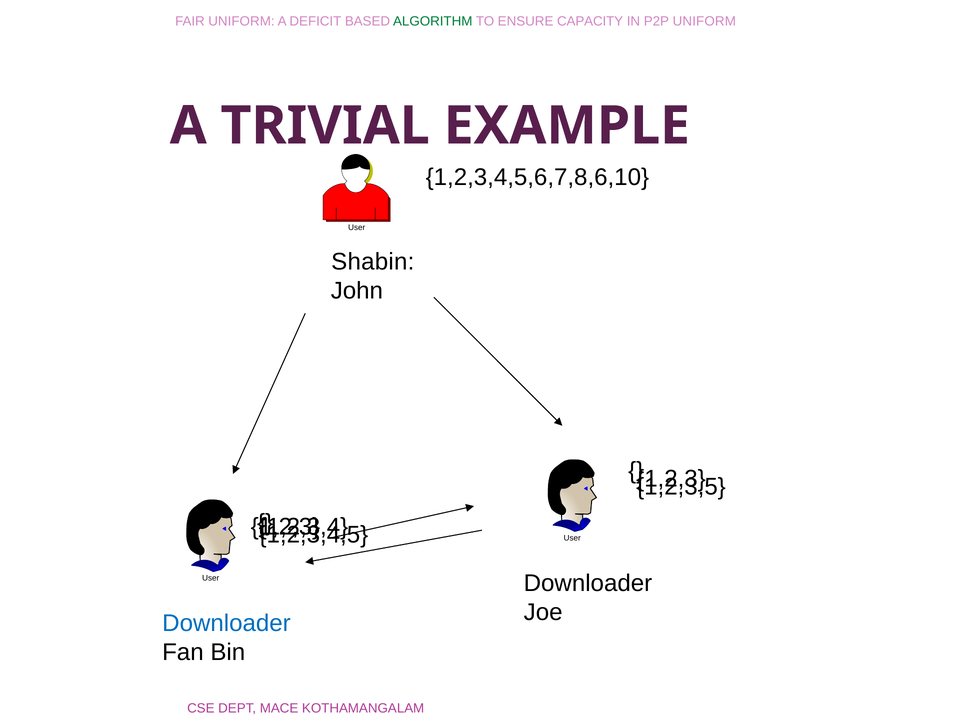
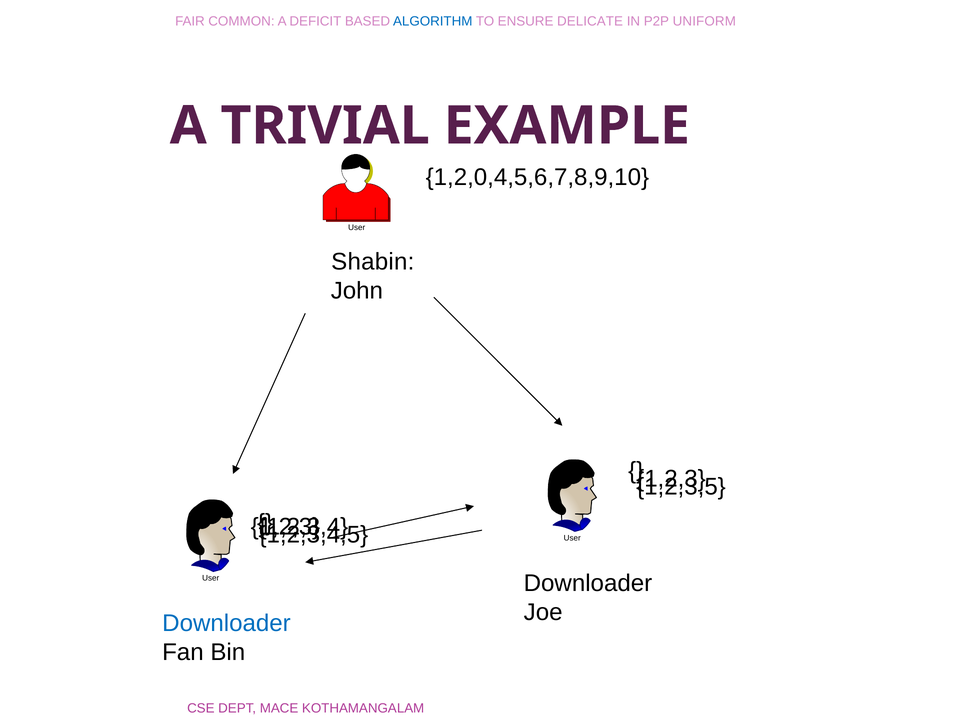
FAIR UNIFORM: UNIFORM -> COMMON (241, 21)
ALGORITHM colour: green -> blue (433, 21)
CAPACITY: CAPACITY -> DELICATE (590, 21)
1,2,3,4,5,6,7,8,6,10: 1,2,3,4,5,6,7,8,6,10 -> 1,2,0,4,5,6,7,8,9,10 (537, 177)
